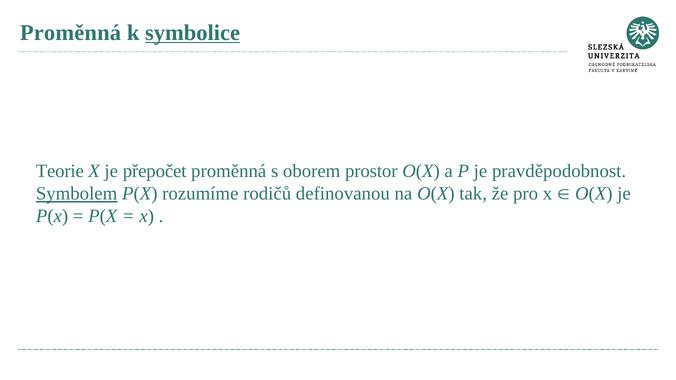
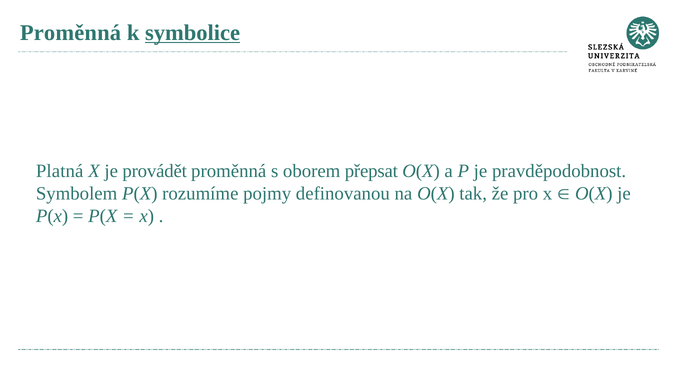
Teorie: Teorie -> Platná (60, 171)
přepočet: přepočet -> provádět (155, 171)
prostor: prostor -> přepsat (371, 171)
Symbolem underline: present -> none (77, 194)
rodičů: rodičů -> pojmy (267, 194)
